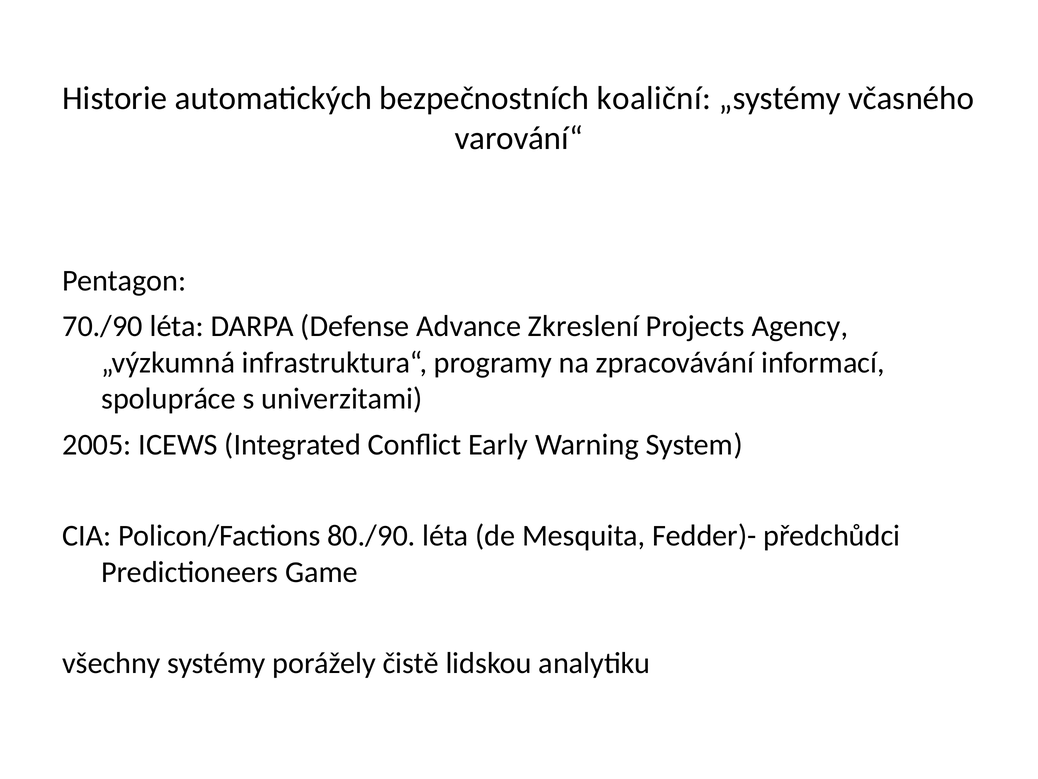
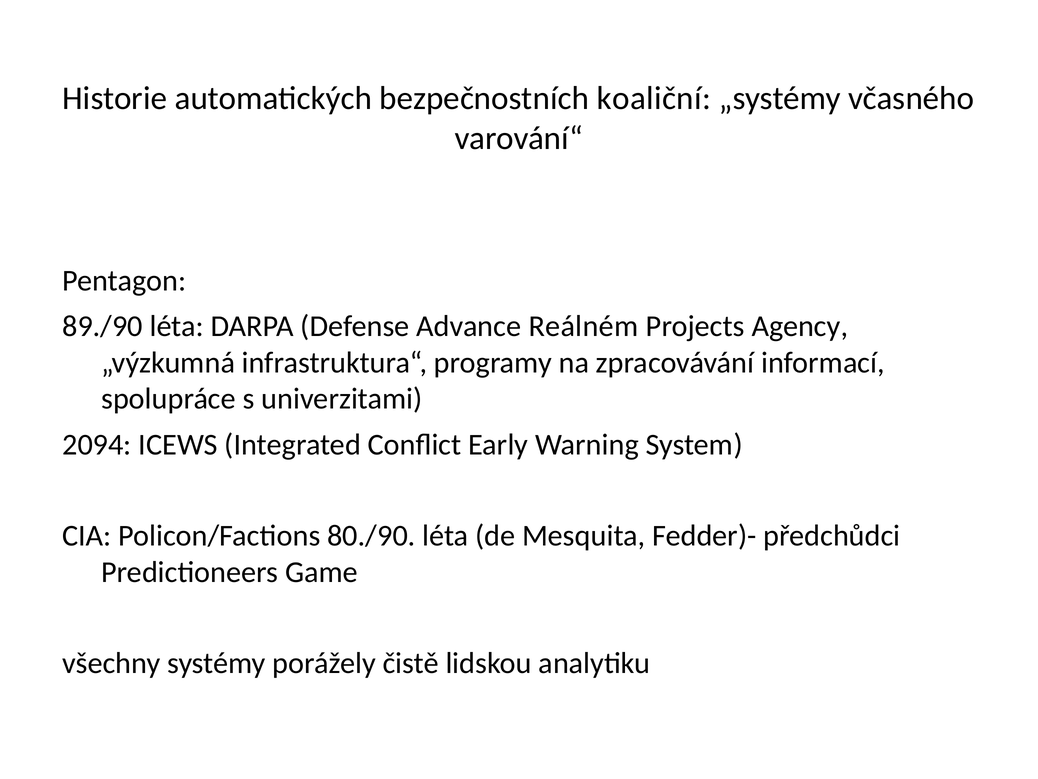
70./90: 70./90 -> 89./90 (103, 326)
Zkreslení: Zkreslení -> Reálném (583, 326)
2005: 2005 -> 2094 (97, 444)
